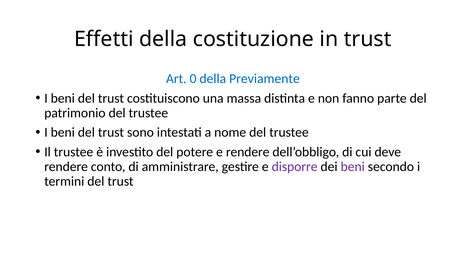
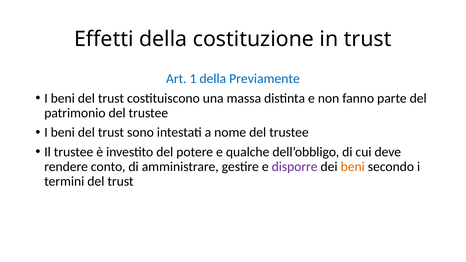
0: 0 -> 1 (193, 79)
e rendere: rendere -> qualche (248, 152)
beni colour: purple -> orange (353, 167)
